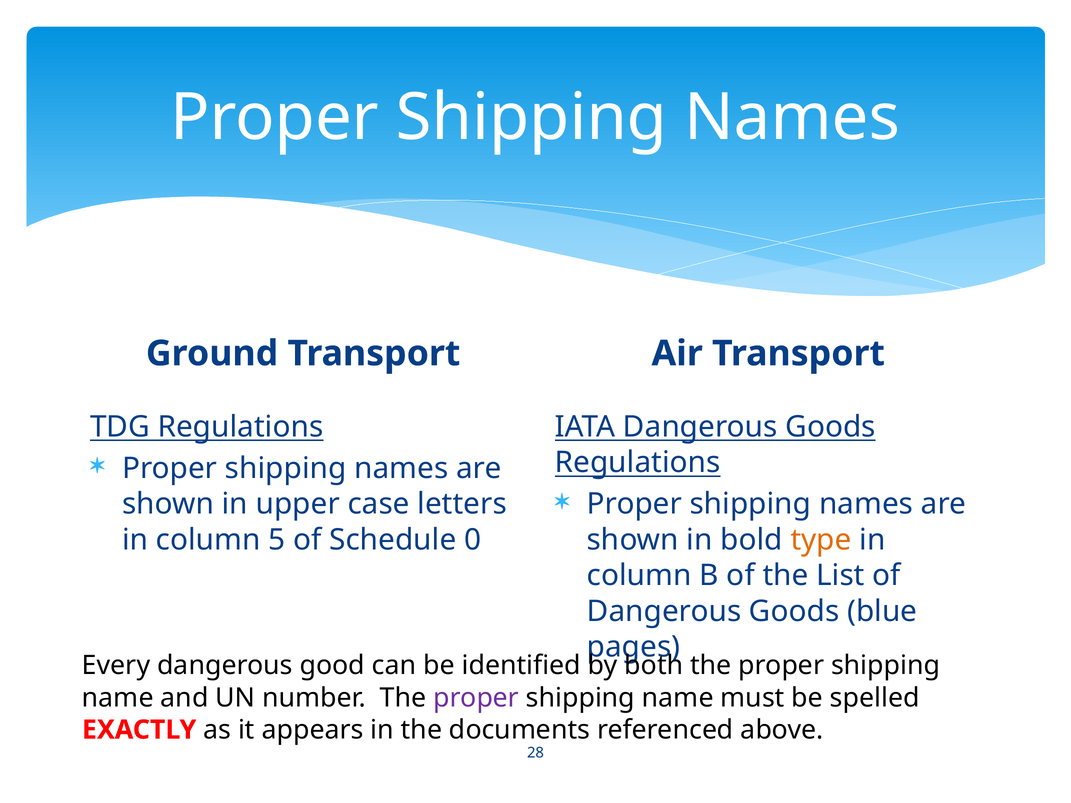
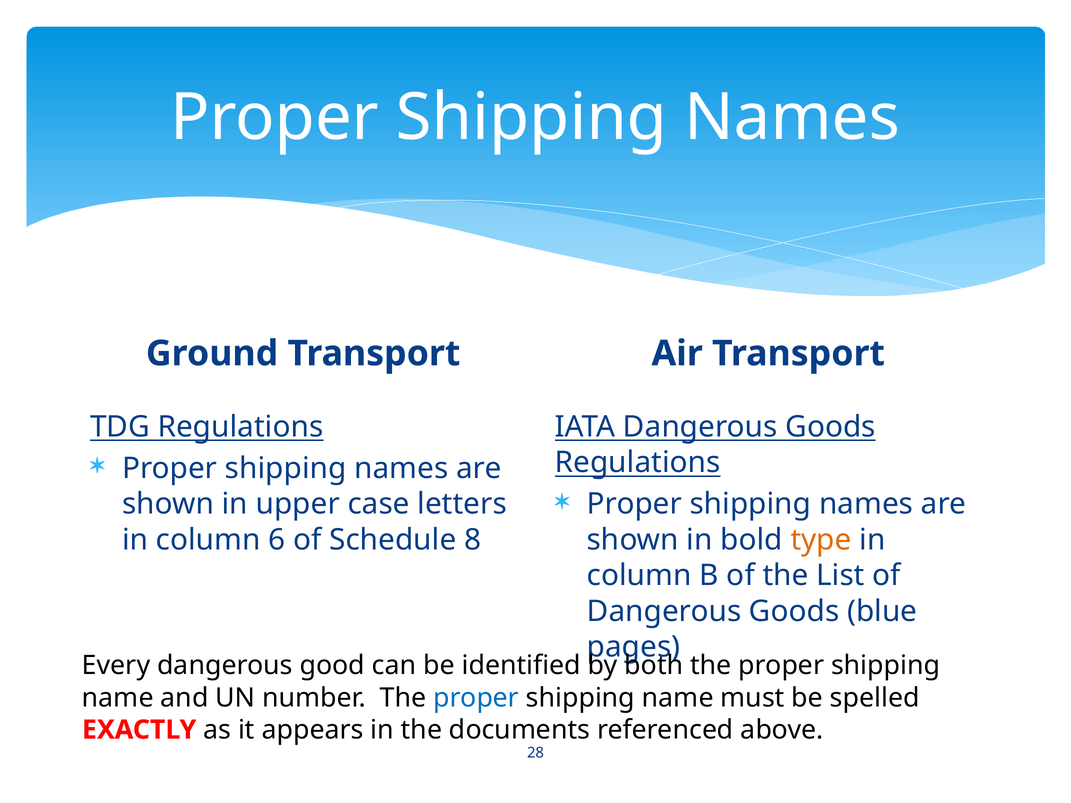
5: 5 -> 6 (277, 540)
0: 0 -> 8 (473, 540)
proper colour: purple -> blue (476, 698)
